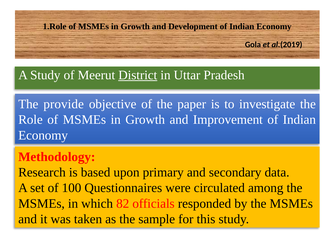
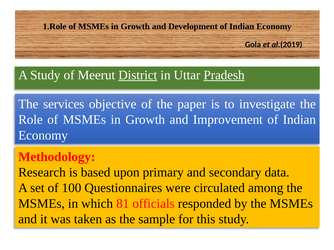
Pradesh underline: none -> present (224, 75)
provide: provide -> services (64, 104)
82: 82 -> 81 (123, 204)
